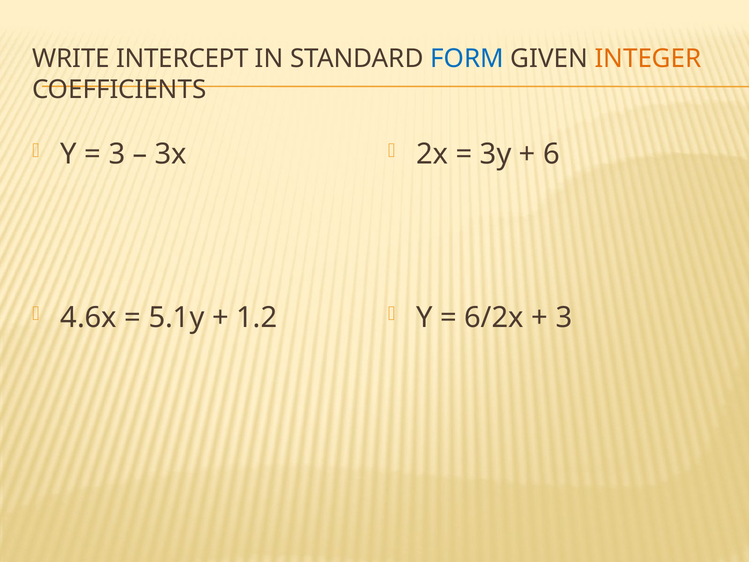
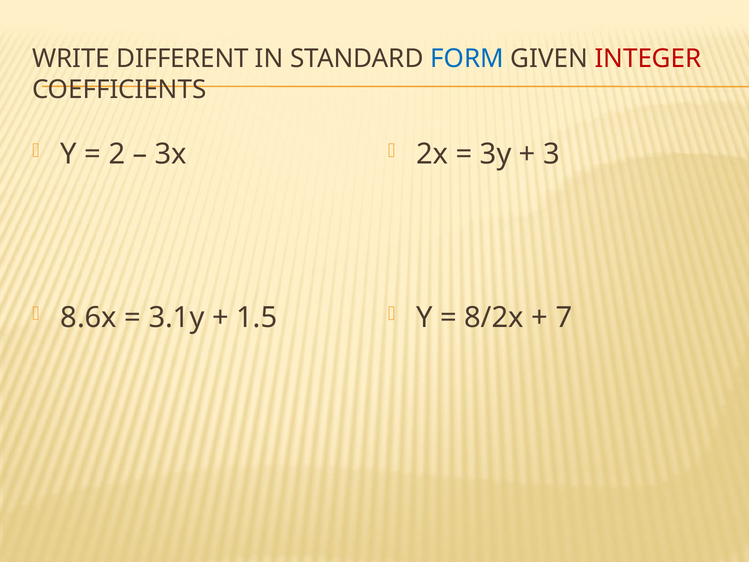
INTERCEPT: INTERCEPT -> DIFFERENT (183, 59)
INTEGER colour: orange -> red (648, 59)
3: 3 -> 2 (117, 154)
6: 6 -> 3 (551, 154)
4.6x: 4.6x -> 8.6x (89, 318)
5.1y: 5.1y -> 3.1y (176, 318)
1.2: 1.2 -> 1.5 (257, 318)
6/2x: 6/2x -> 8/2x (494, 318)
3: 3 -> 7 (564, 318)
